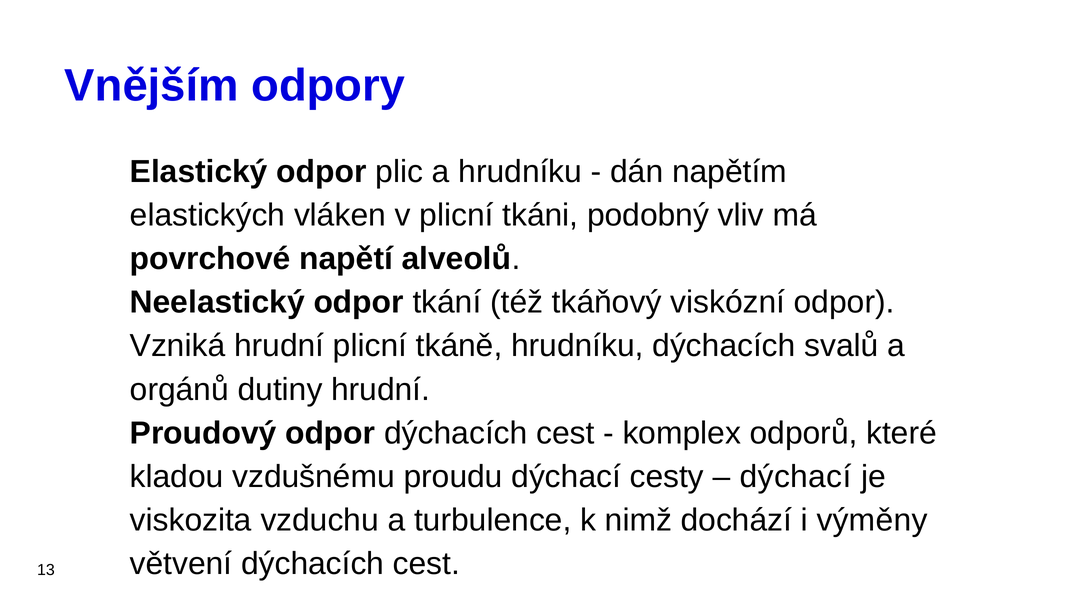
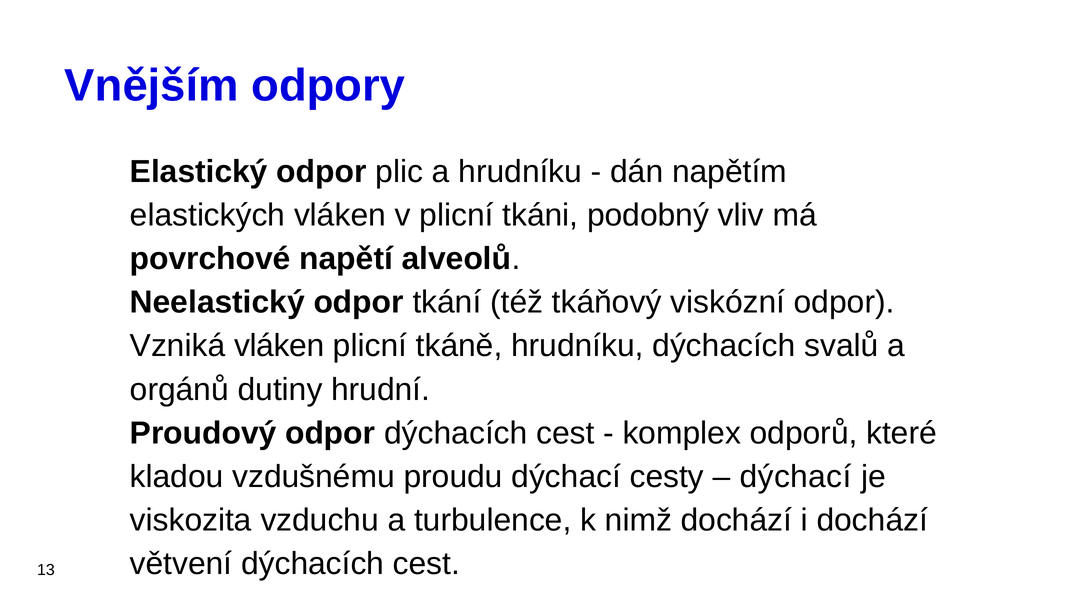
Vzniká hrudní: hrudní -> vláken (279, 346)
i výměny: výměny -> dochází (872, 520)
